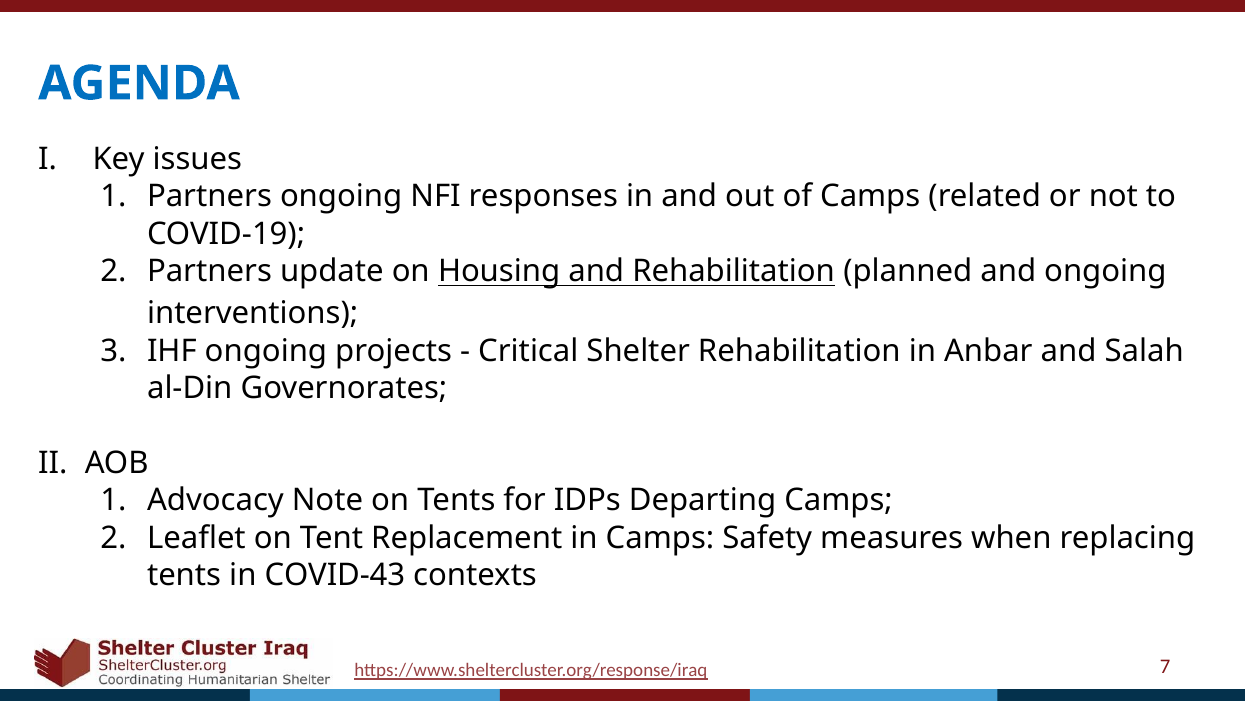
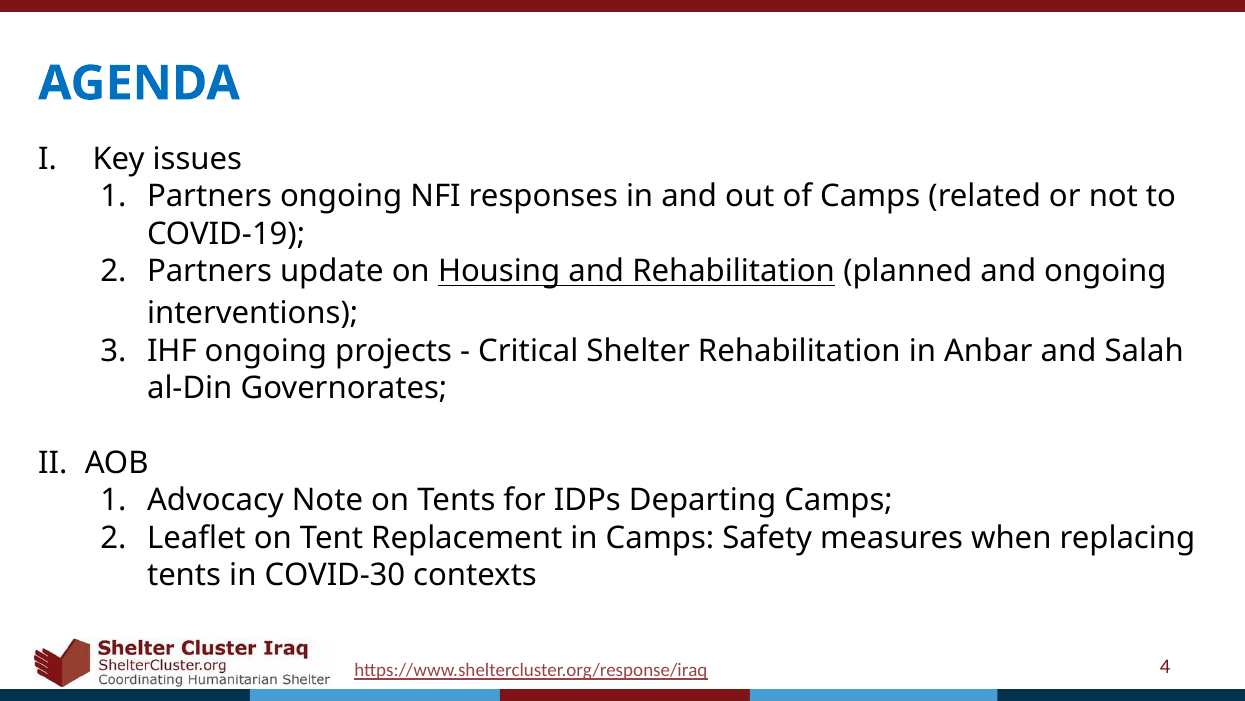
COVID-43: COVID-43 -> COVID-30 (335, 575)
7: 7 -> 4 (1165, 666)
